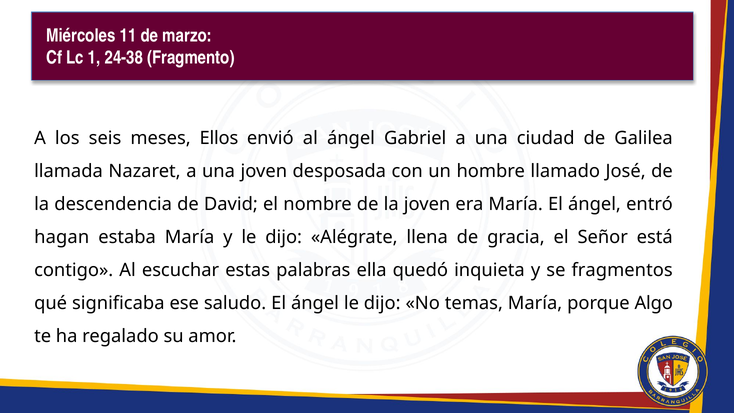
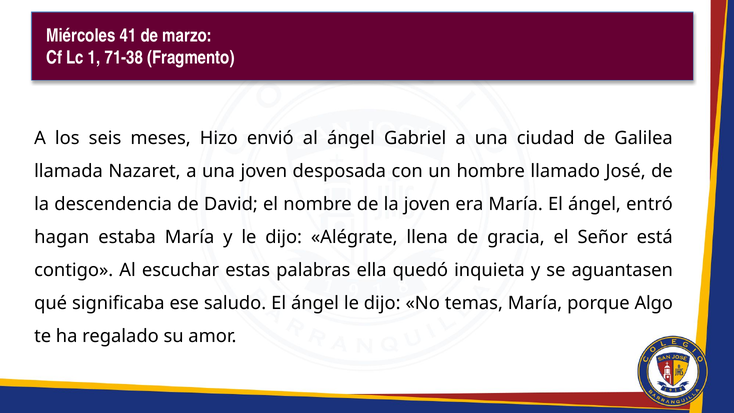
11: 11 -> 41 (128, 36)
24-38: 24-38 -> 71-38 (124, 58)
Ellos: Ellos -> Hizo (219, 138)
fragmentos: fragmentos -> aguantasen (622, 270)
